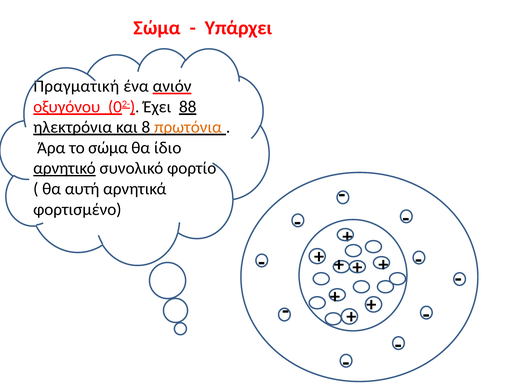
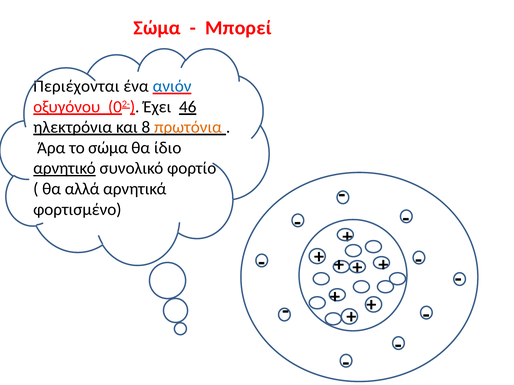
Υπάρχει: Υπάρχει -> Μπορεί (238, 28)
Πραγματική: Πραγματική -> Περιέχονται (76, 86)
ανιόν colour: black -> blue (172, 86)
88: 88 -> 46 (188, 107)
αυτή: αυτή -> αλλά (82, 189)
